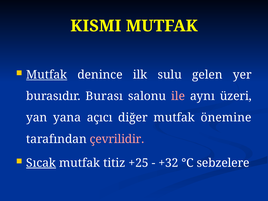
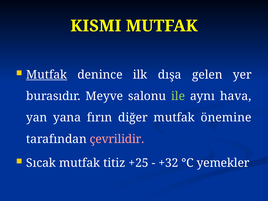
sulu: sulu -> dışa (170, 75)
Burası: Burası -> Meyve (104, 96)
ile colour: pink -> light green (178, 96)
üzeri: üzeri -> hava (236, 96)
açıcı: açıcı -> fırın (100, 118)
Sıcak underline: present -> none (41, 163)
sebzelere: sebzelere -> yemekler (223, 163)
